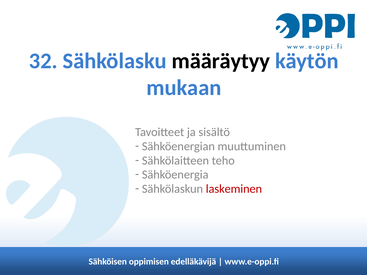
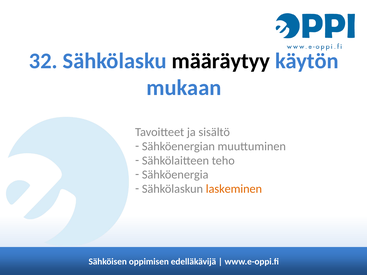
laskeminen colour: red -> orange (234, 189)
